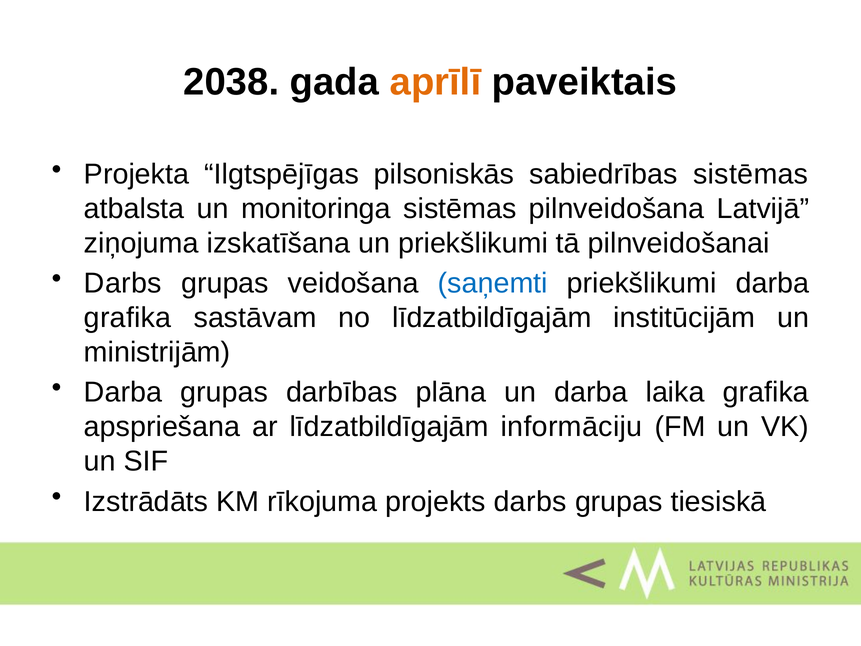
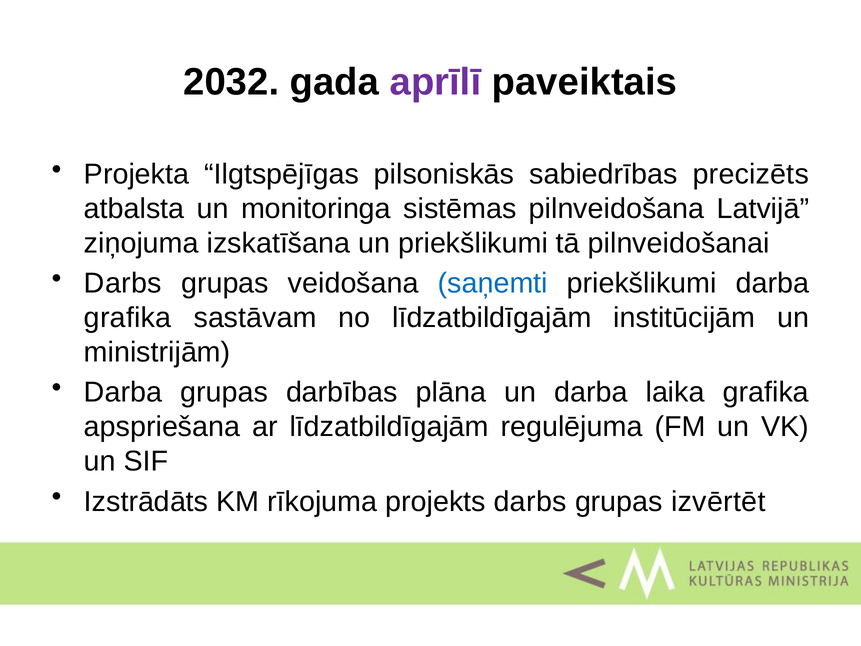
2038: 2038 -> 2032 (231, 82)
aprīlī colour: orange -> purple (435, 82)
sabiedrības sistēmas: sistēmas -> precizēts (751, 174)
informāciju: informāciju -> regulējuma (572, 427)
tiesiskā: tiesiskā -> izvērtēt (718, 501)
